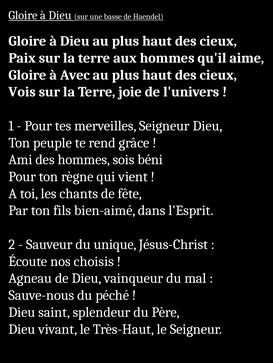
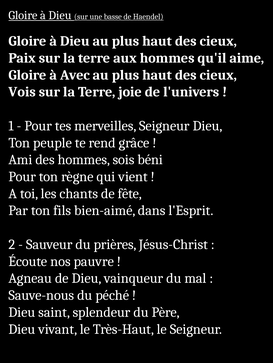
unique: unique -> prières (115, 245)
choisis: choisis -> pauvre (94, 262)
